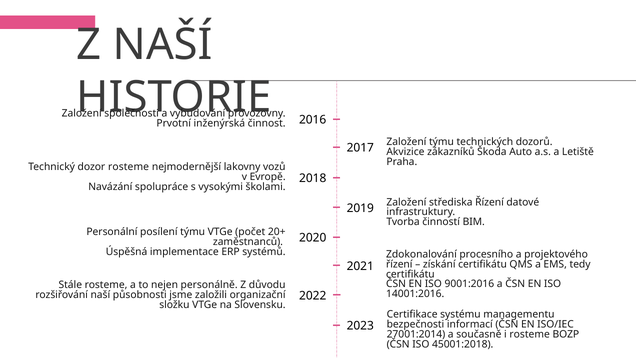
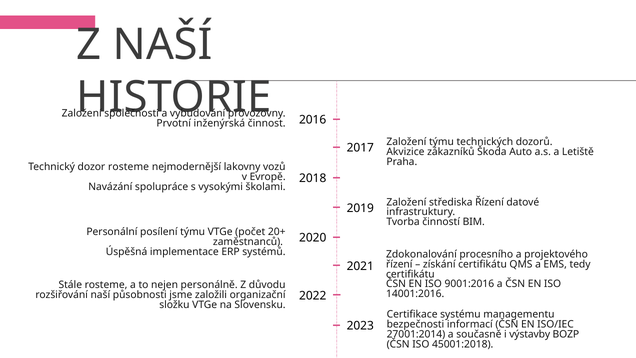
i rosteme: rosteme -> výstavby (530, 334)
